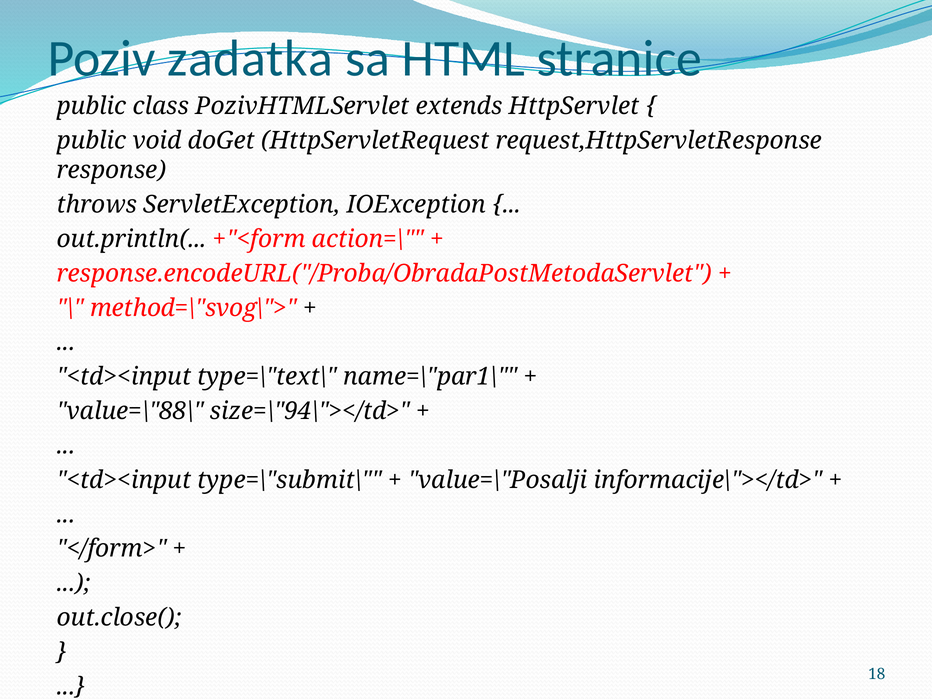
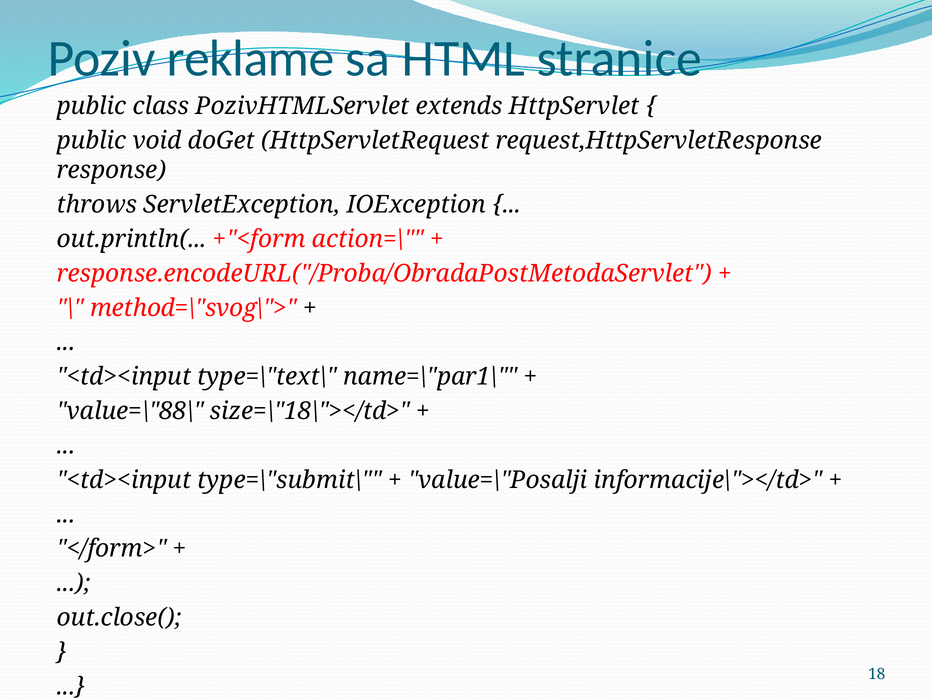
zadatka: zadatka -> reklame (251, 58)
size=\"94\"></td>: size=\"94\"></td> -> size=\"18\"></td> (310, 411)
